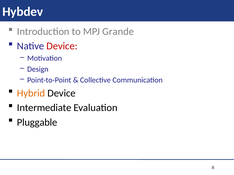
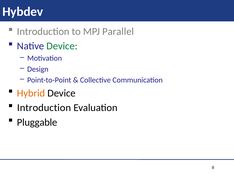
Grande: Grande -> Parallel (118, 32)
Device colour: red -> green (62, 46)
Intermediate: Intermediate -> Introduction (44, 108)
